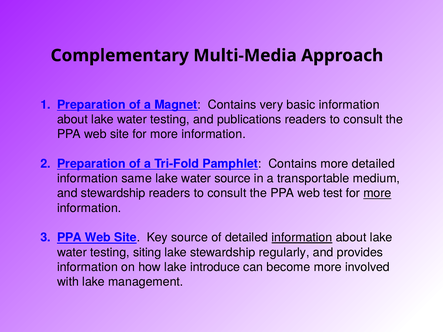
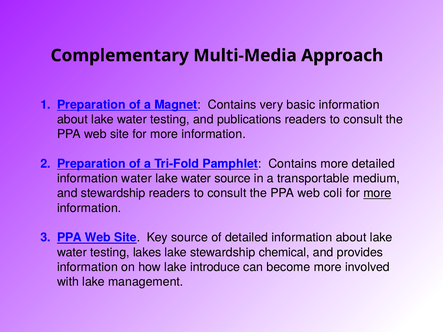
information same: same -> water (137, 179)
test: test -> coli (333, 193)
information underline: present -> none (302, 238)
siting: siting -> lakes (147, 252)
regularly: regularly -> chemical (284, 252)
